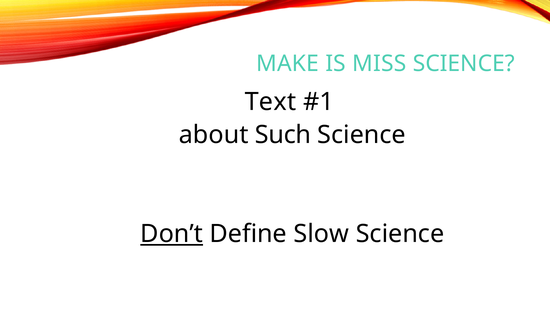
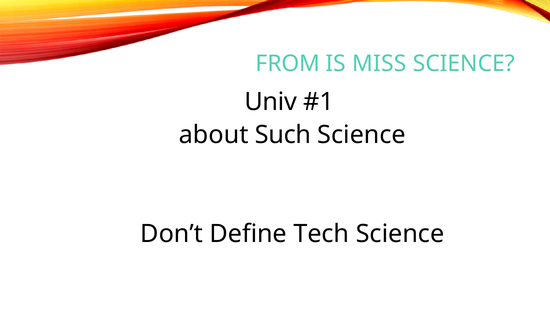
MAKE: MAKE -> FROM (288, 63)
Text: Text -> Univ (271, 101)
Don’t underline: present -> none (172, 233)
Slow: Slow -> Tech (321, 233)
